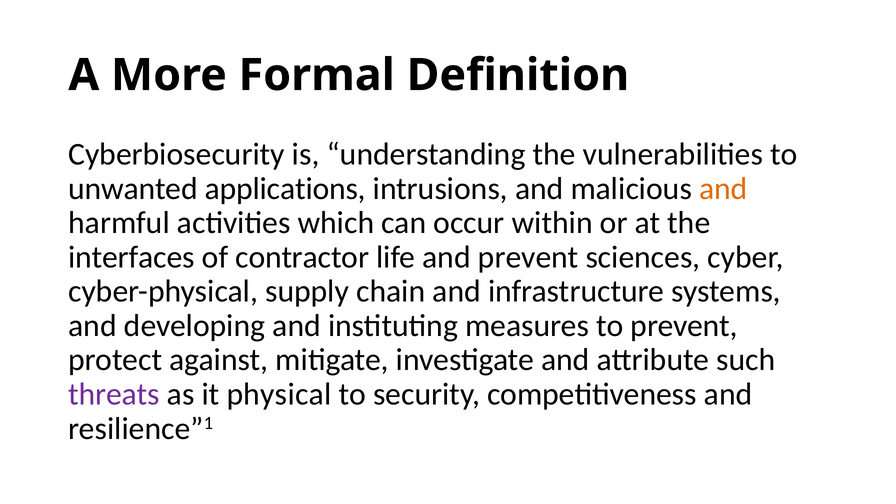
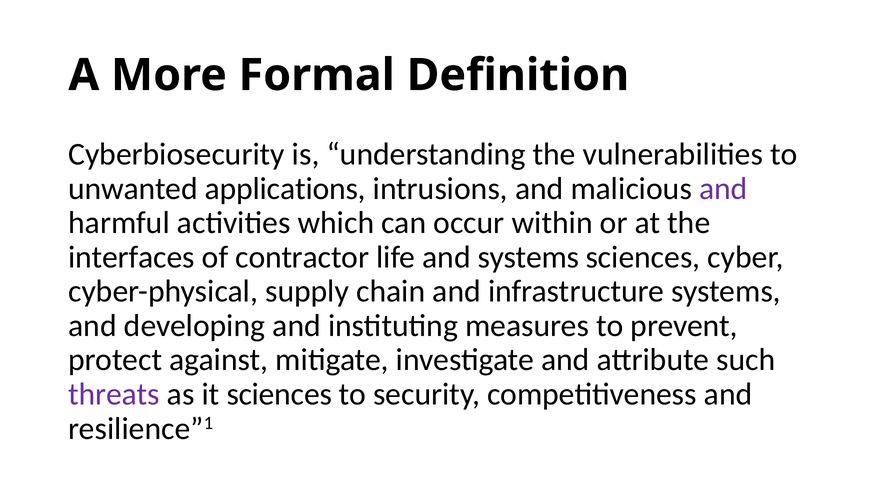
and colour: orange -> purple (723, 189)
and prevent: prevent -> systems (528, 257)
it physical: physical -> sciences (279, 394)
